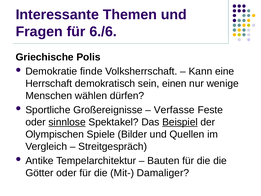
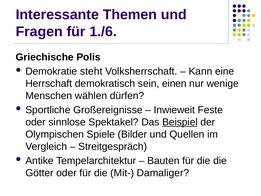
6./6: 6./6 -> 1./6 (103, 32)
finde: finde -> steht (91, 71)
Verfasse: Verfasse -> Inwieweit (174, 110)
sinnlose underline: present -> none (67, 122)
